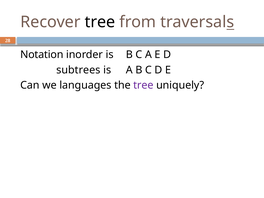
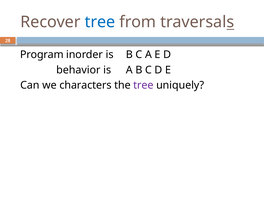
tree colour: black -> blue (100, 22)
Notation: Notation -> Program (42, 55)
subtrees: subtrees -> behavior (78, 70)
languages: languages -> characters (85, 85)
